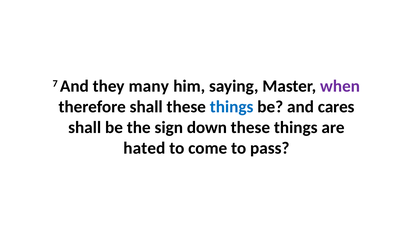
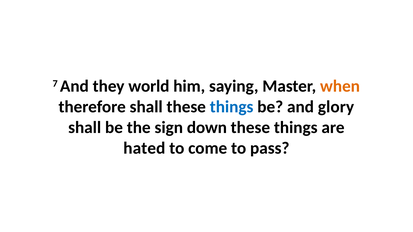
many: many -> world (149, 86)
when colour: purple -> orange (340, 86)
cares: cares -> glory (336, 107)
